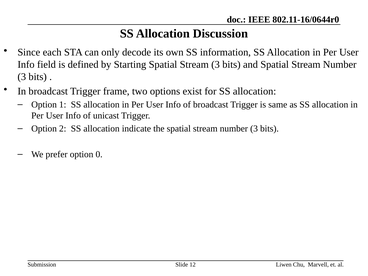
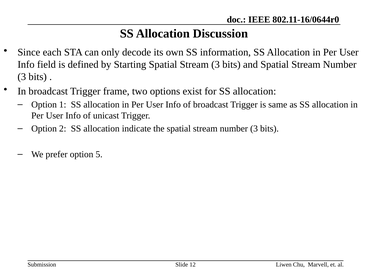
0: 0 -> 5 (99, 154)
